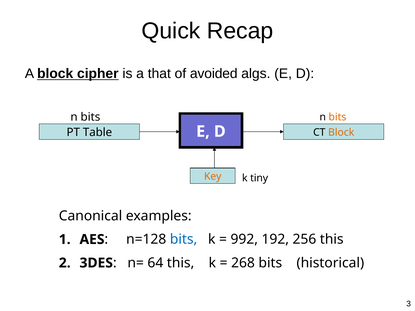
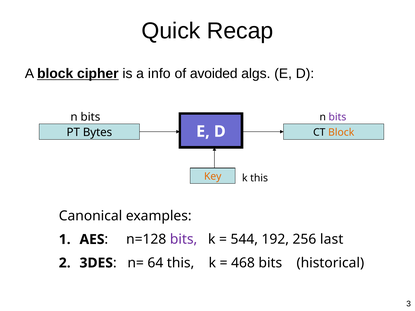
that: that -> info (159, 74)
bits colour: orange -> purple (337, 117)
Table: Table -> Bytes (98, 133)
k tiny: tiny -> this (259, 178)
bits colour: blue -> purple (184, 240)
992: 992 -> 544 (244, 240)
256 this: this -> last (332, 240)
268: 268 -> 468 (243, 263)
